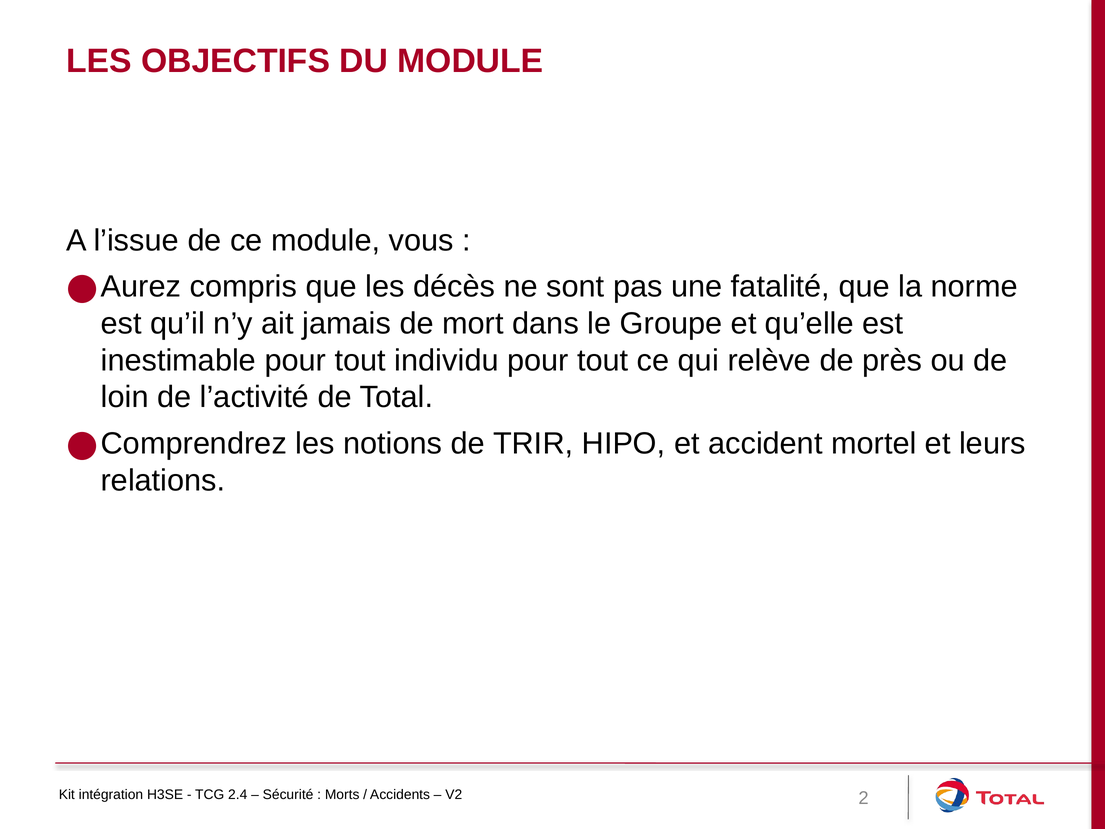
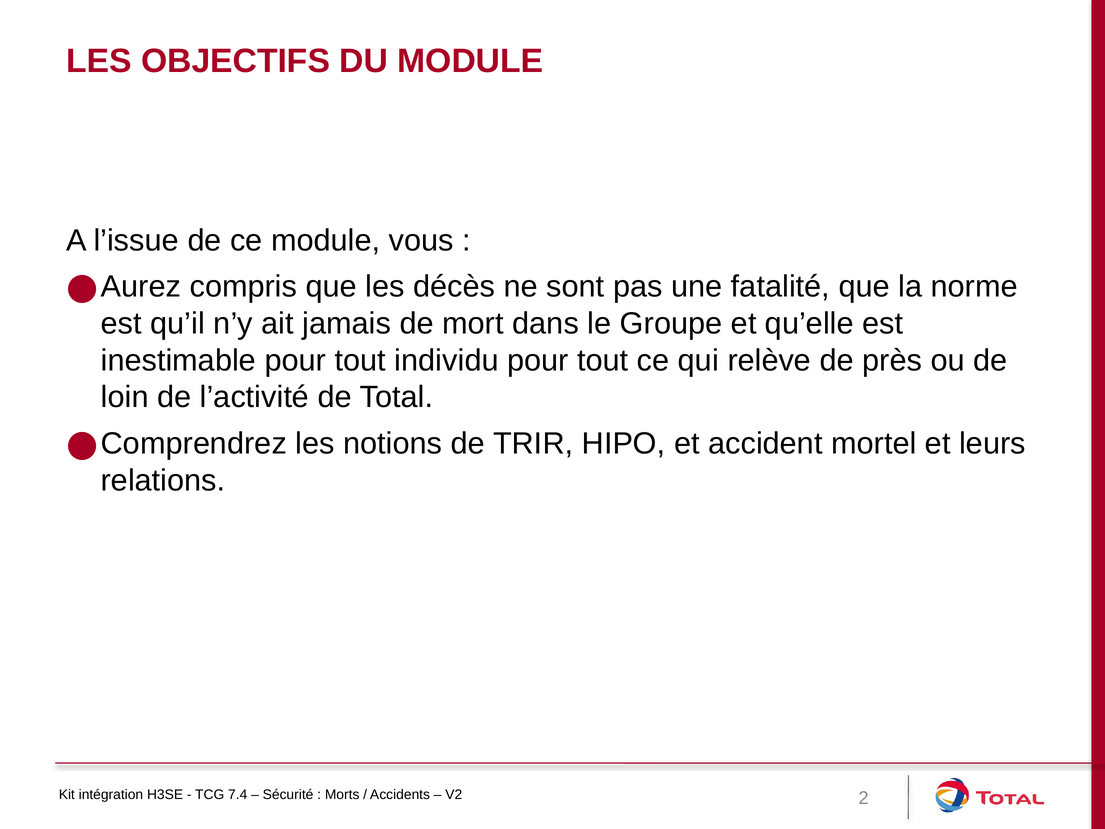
2.4: 2.4 -> 7.4 (238, 795)
